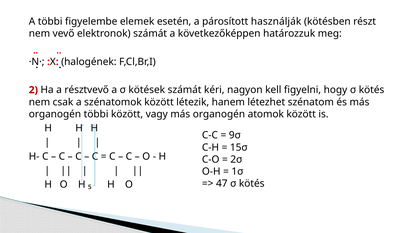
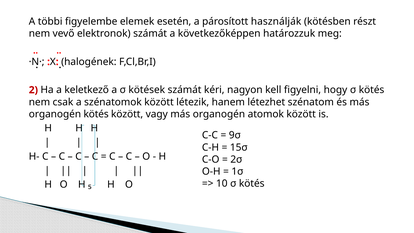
résztvevő: résztvevő -> keletkező (87, 90)
organogén többi: többi -> kötés (96, 114)
47: 47 -> 10 (222, 184)
